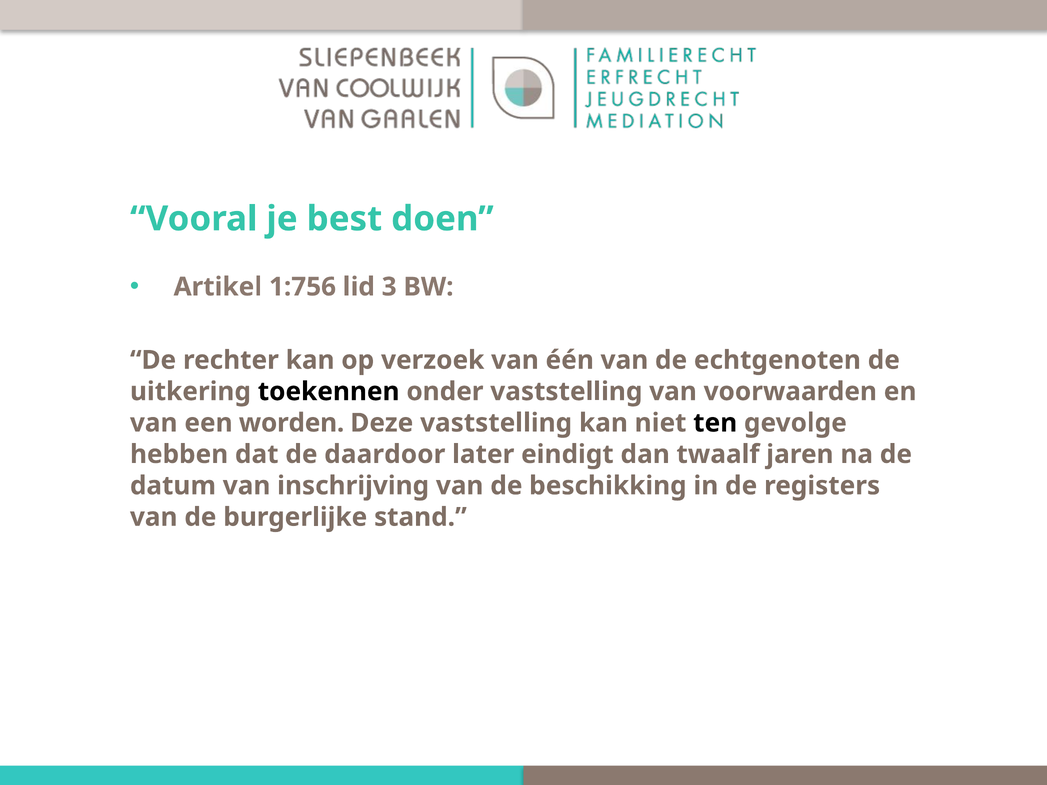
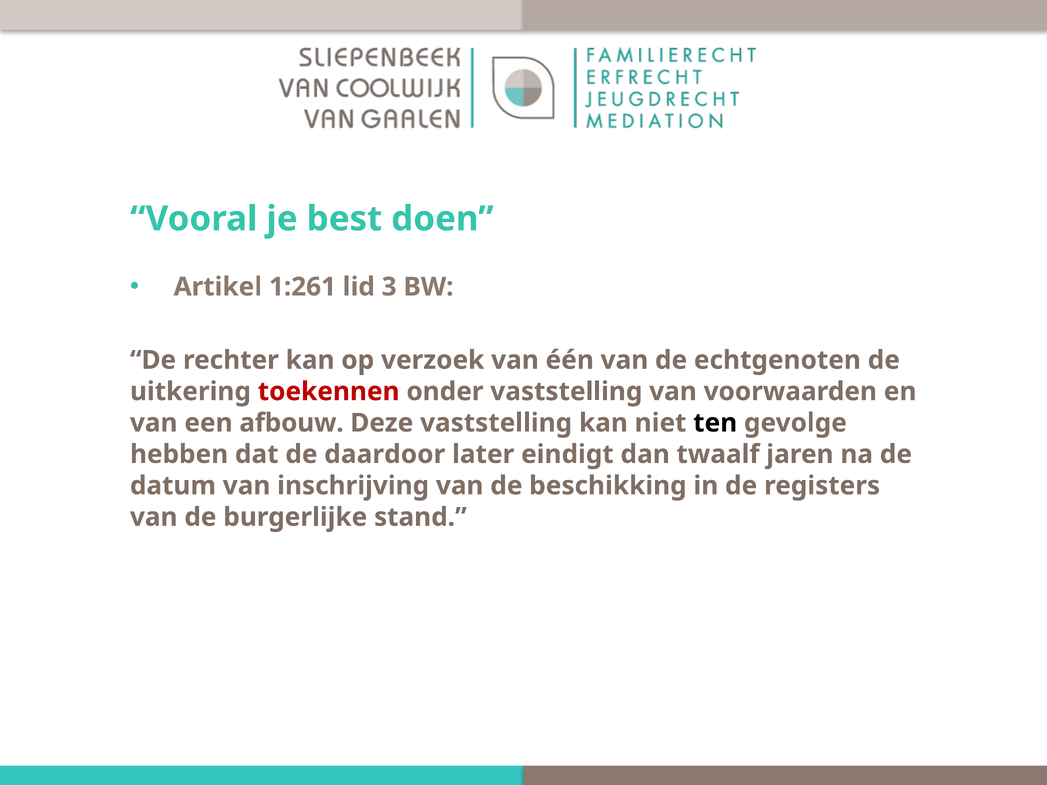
1:756: 1:756 -> 1:261 (303, 287)
toekennen colour: black -> red (329, 392)
worden: worden -> afbouw (291, 423)
